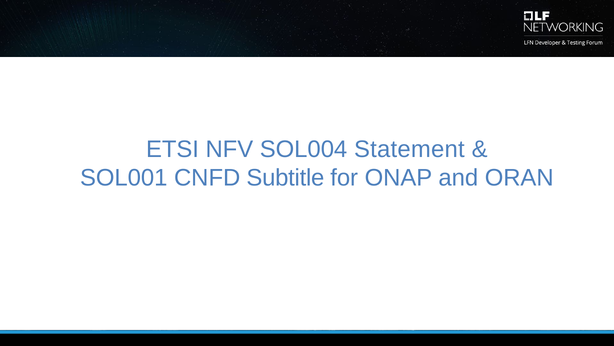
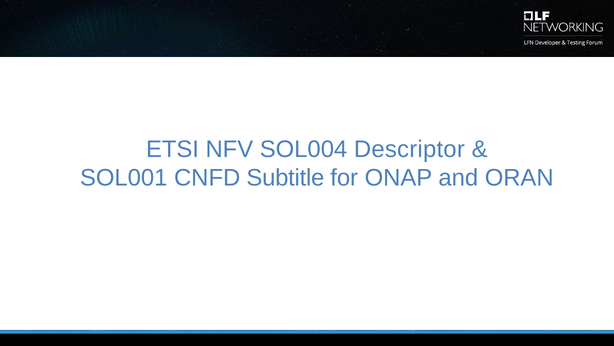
Statement: Statement -> Descriptor (409, 149)
